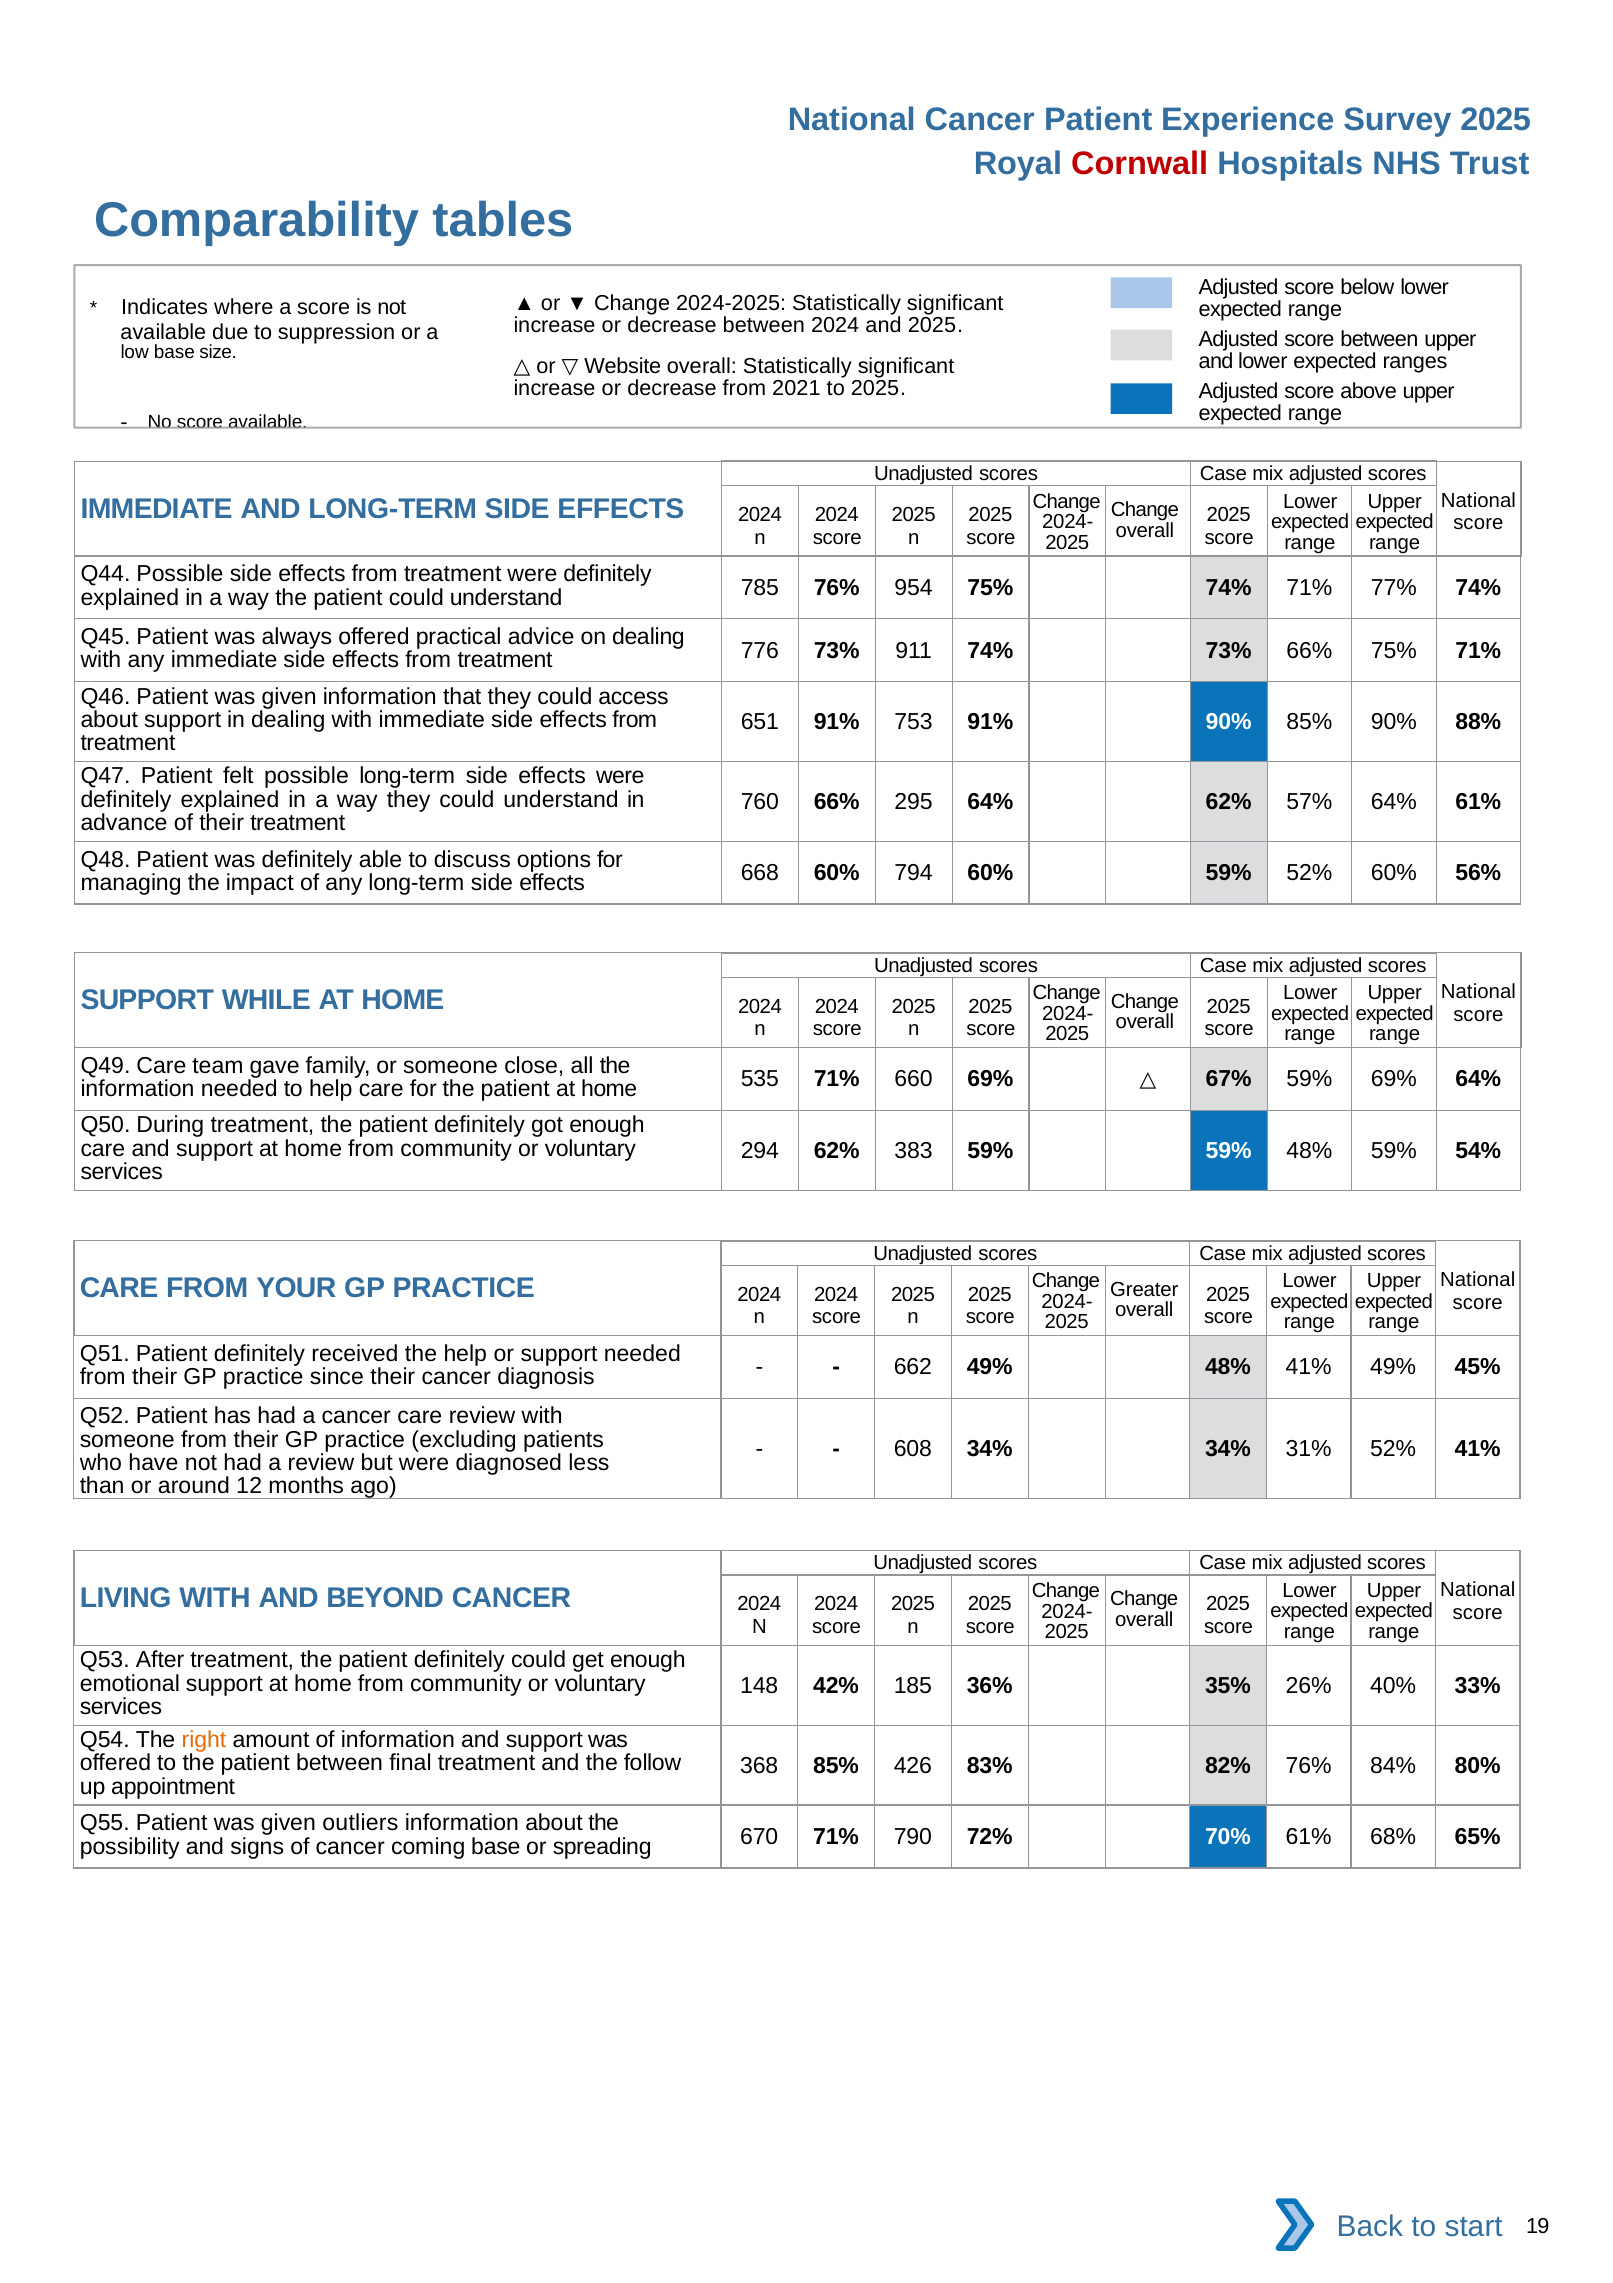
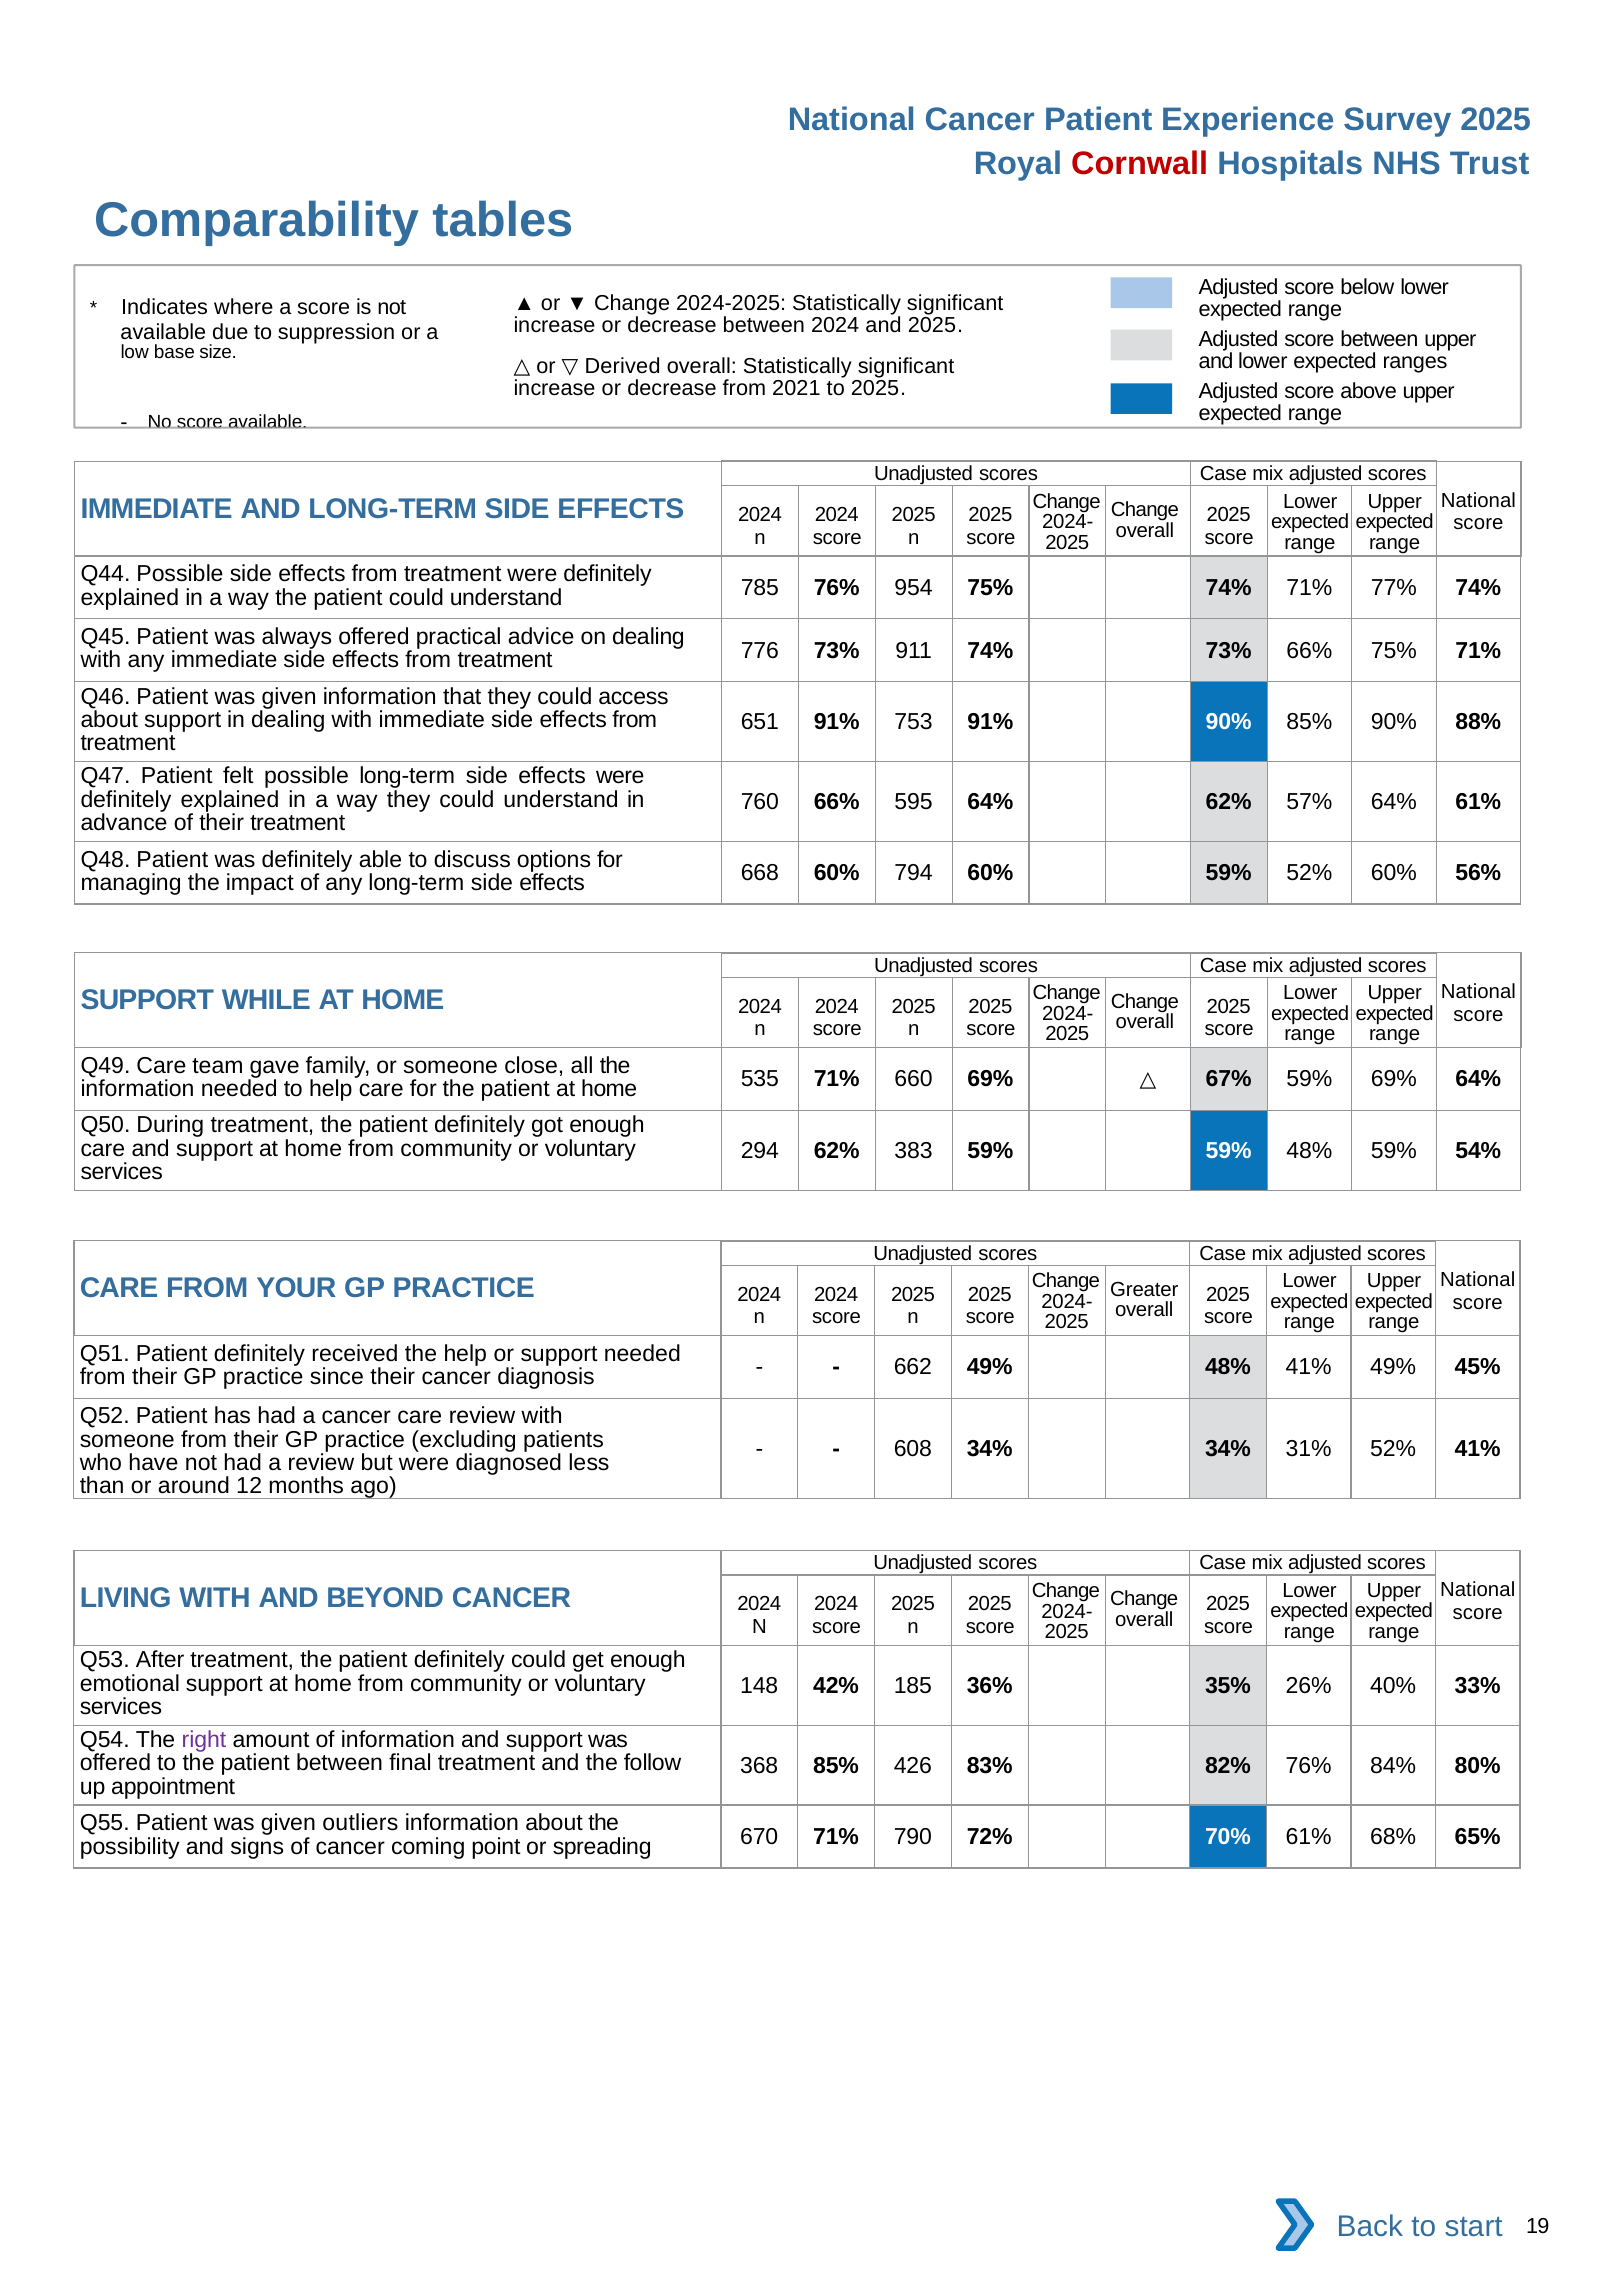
Website: Website -> Derived (623, 367)
295: 295 -> 595 (914, 802)
right colour: orange -> purple (204, 1740)
coming base: base -> point (496, 1846)
